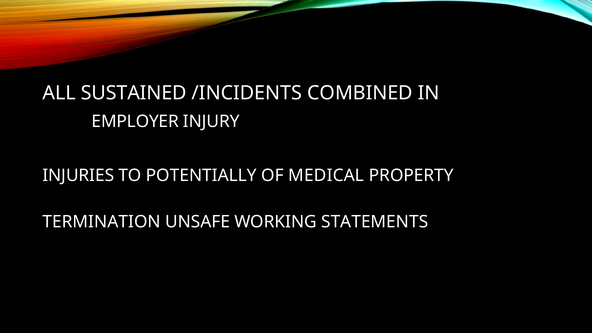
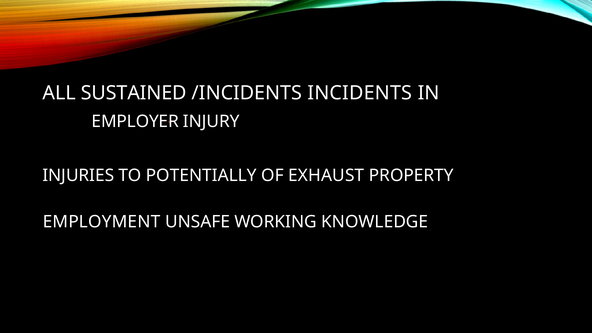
COMBINED: COMBINED -> INCIDENTS (360, 93)
MEDICAL: MEDICAL -> EXHAUST (326, 176)
TERMINATION: TERMINATION -> EMPLOYMENT (102, 222)
STATEMENTS: STATEMENTS -> KNOWLEDGE (375, 222)
